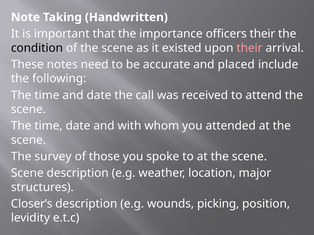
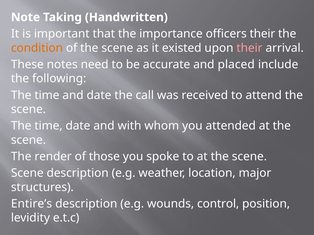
condition colour: black -> orange (37, 48)
survey: survey -> render (53, 157)
Closer’s: Closer’s -> Entire’s (32, 204)
picking: picking -> control (218, 204)
